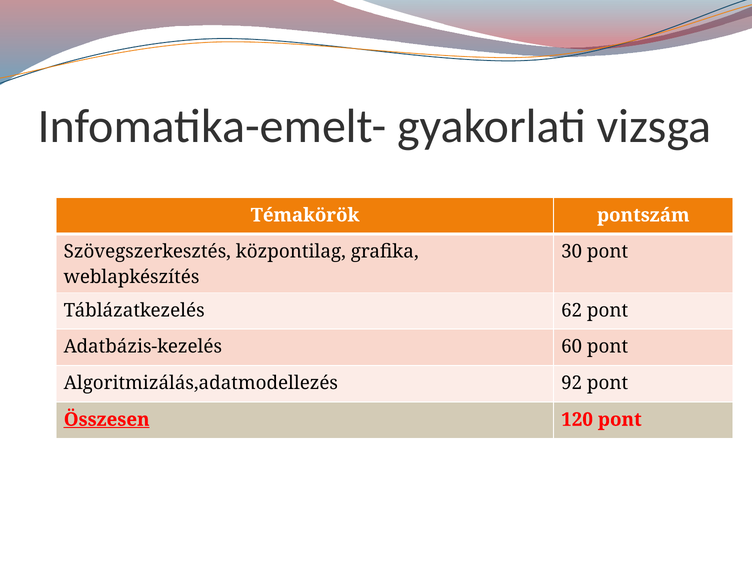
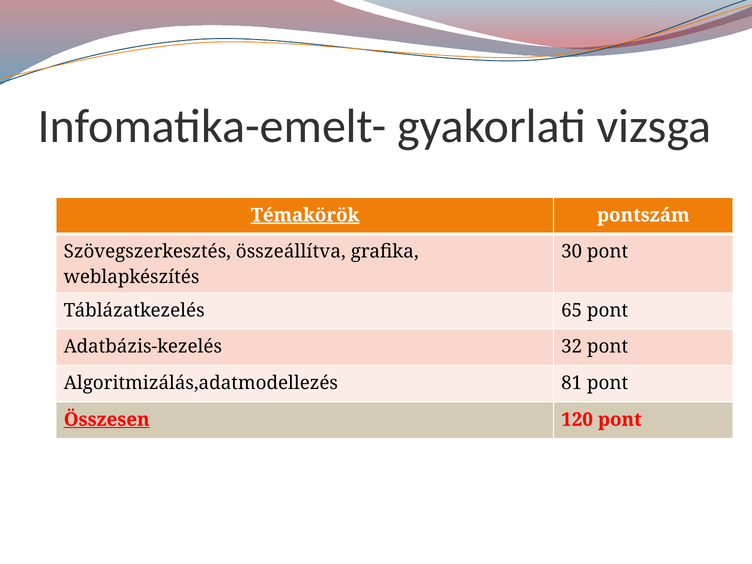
Témakörök underline: none -> present (305, 215)
központilag: központilag -> összeállítva (291, 252)
62: 62 -> 65 (572, 310)
60: 60 -> 32 (572, 347)
92: 92 -> 81 (572, 383)
